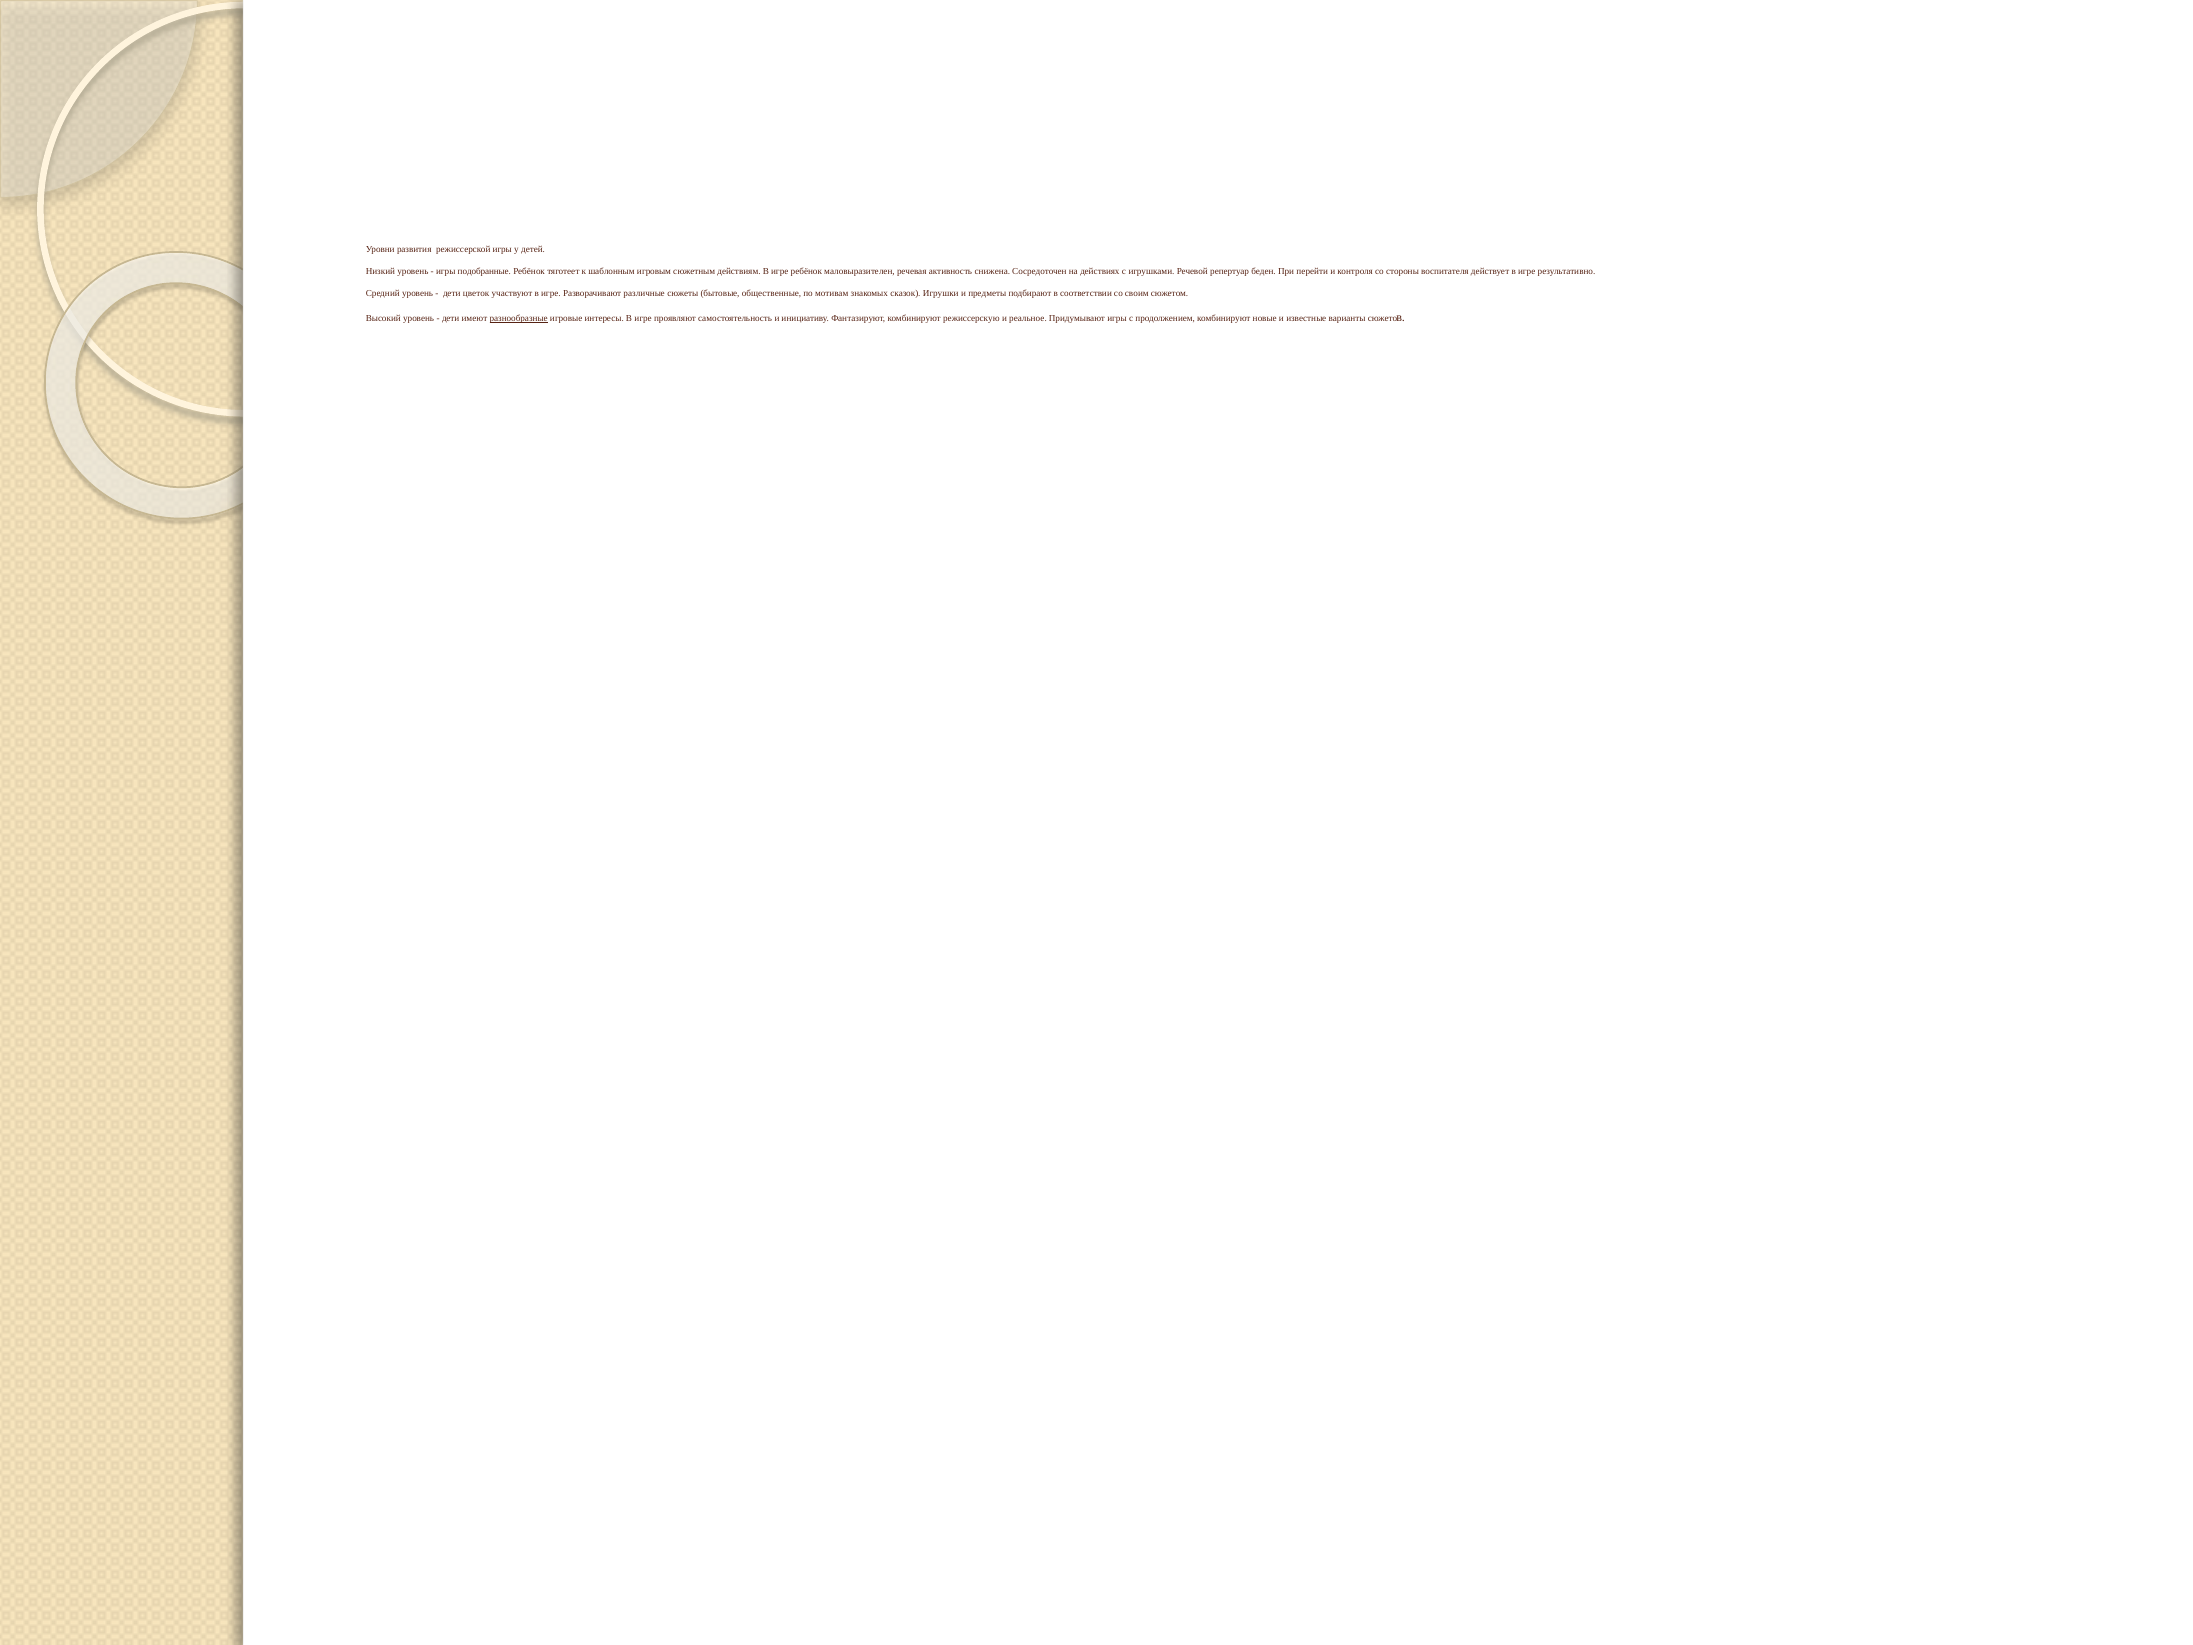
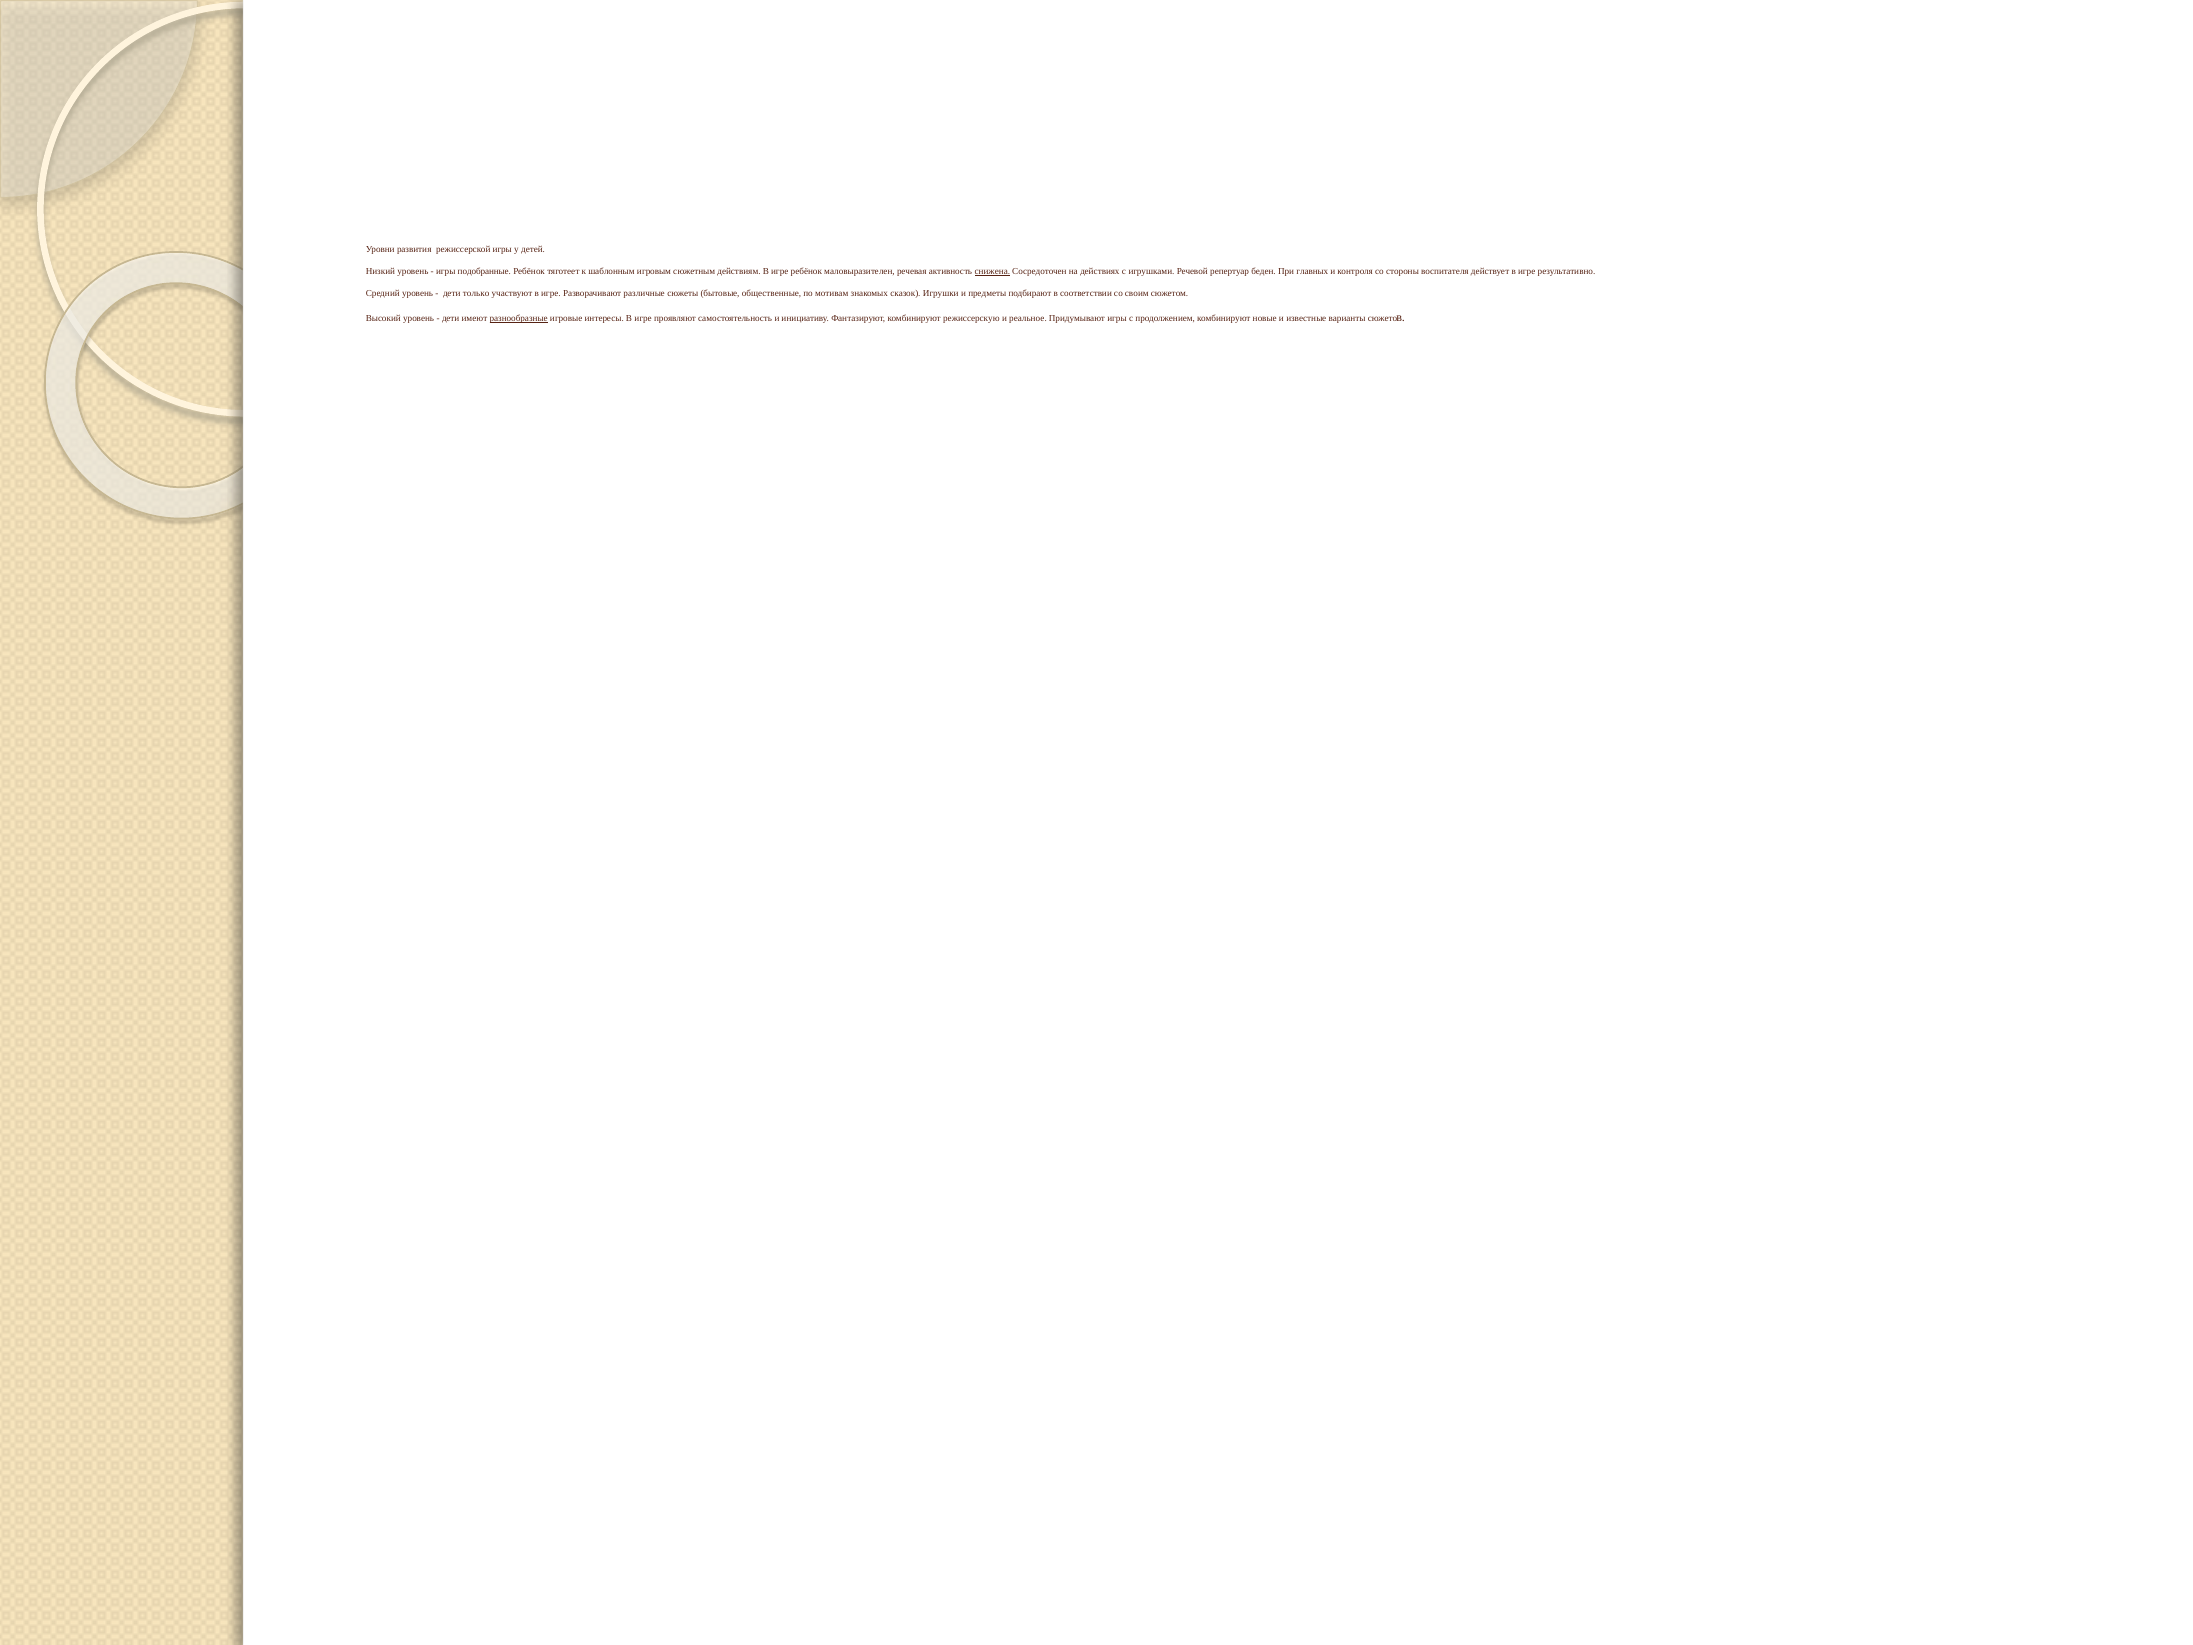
снижена underline: none -> present (992, 271)
перейти: перейти -> главных (1312, 271)
цветок: цветок -> только (476, 293)
